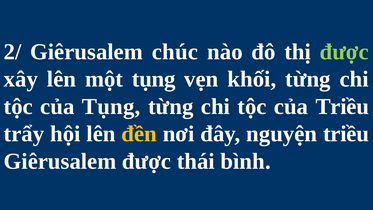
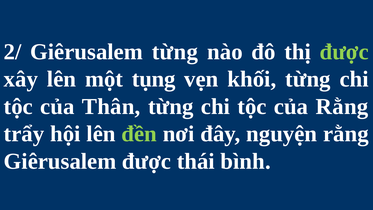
Giêrusalem chúc: chúc -> từng (175, 52)
của Tụng: Tụng -> Thân (111, 106)
của Triều: Triều -> Rằng (342, 106)
đền colour: yellow -> light green (139, 134)
nguyện triều: triều -> rằng (346, 134)
